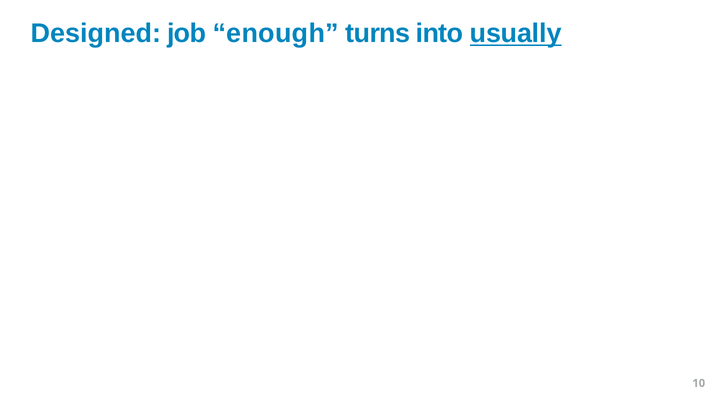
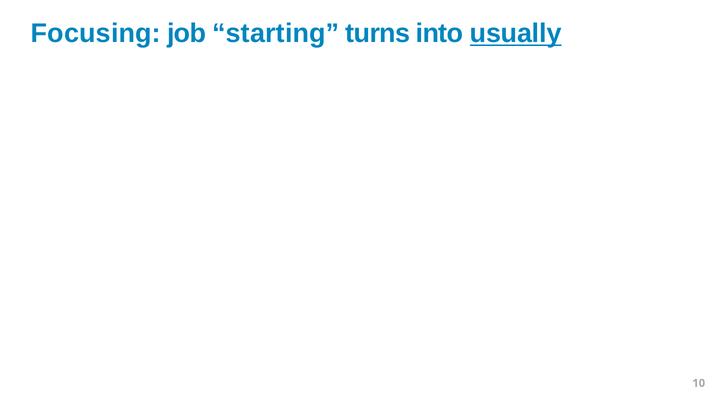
Designed: Designed -> Focusing (96, 33)
job enough: enough -> starting (276, 33)
